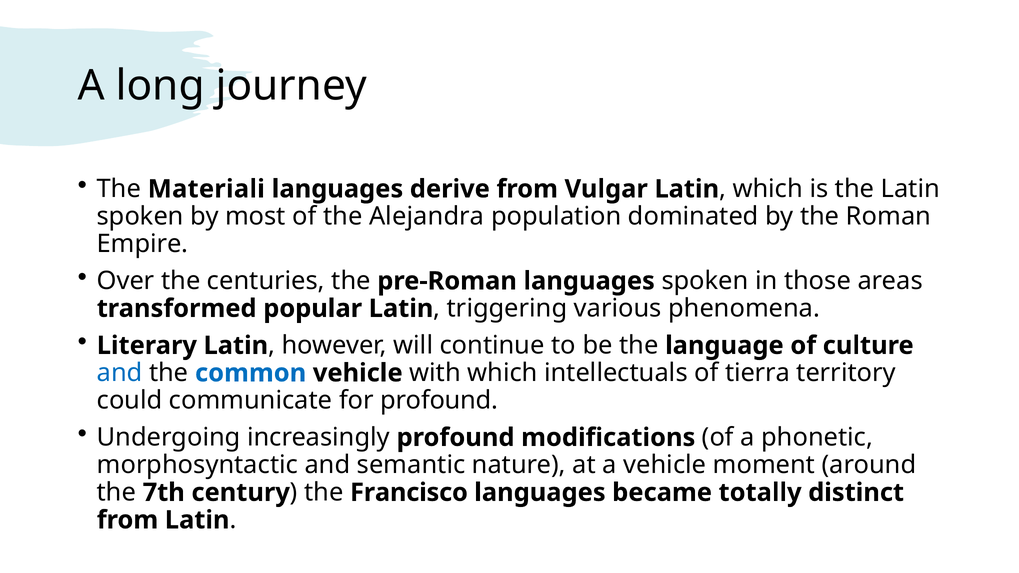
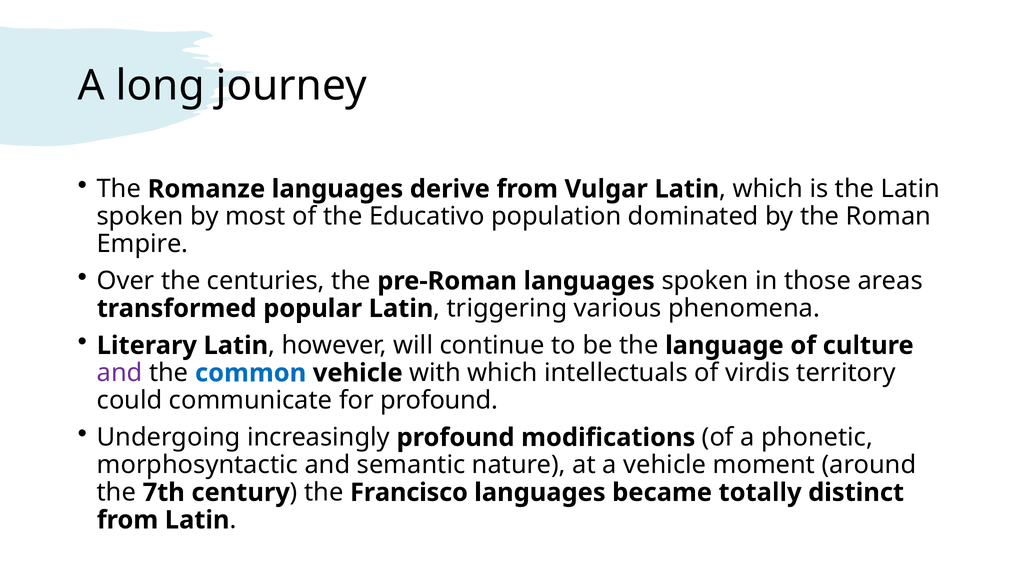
Materiali: Materiali -> Romanze (206, 189)
Alejandra: Alejandra -> Educativo (427, 217)
and colour: blue -> purple (120, 373)
tierra: tierra -> virdis (757, 373)
